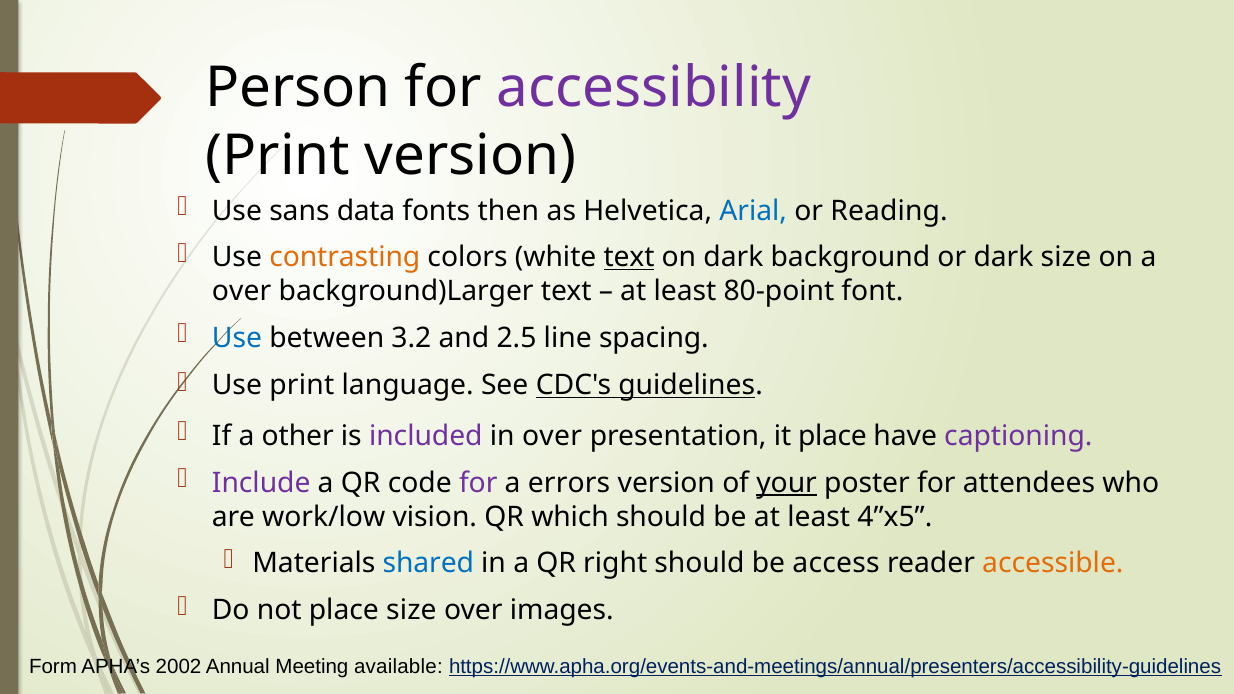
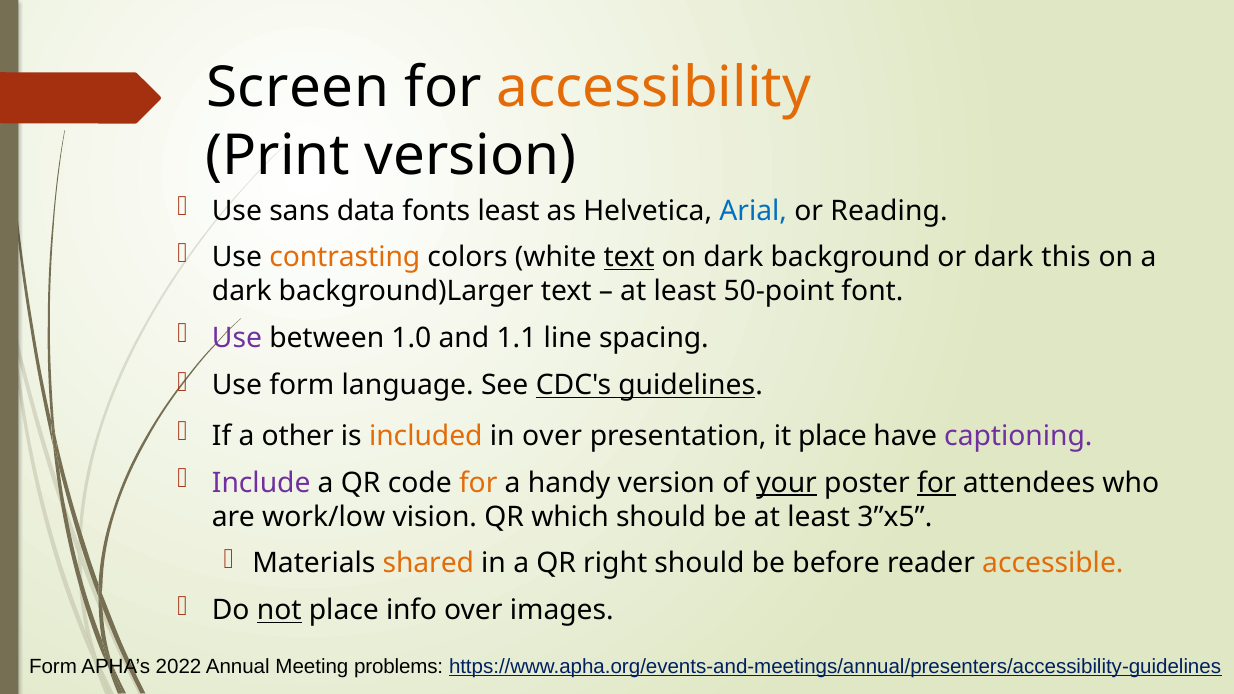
Person: Person -> Screen (298, 88)
accessibility colour: purple -> orange (654, 88)
fonts then: then -> least (509, 211)
dark size: size -> this (1066, 258)
over: over -> dark (242, 291)
80-point: 80-point -> 50-point (779, 291)
Use colour: blue -> purple (237, 338)
3.2: 3.2 -> 1.0 (411, 338)
2.5: 2.5 -> 1.1 (517, 338)
Use print: print -> form (302, 385)
included colour: purple -> orange (426, 436)
for colour: purple -> orange (478, 483)
errors: errors -> handy (569, 483)
for underline: none -> present (936, 483)
4”x5: 4”x5 -> 3”x5 (895, 517)
shared colour: blue -> orange (428, 564)
access: access -> before (836, 564)
not underline: none -> present (279, 610)
place size: size -> info (412, 610)
2002: 2002 -> 2022 (179, 667)
available: available -> problems (399, 667)
